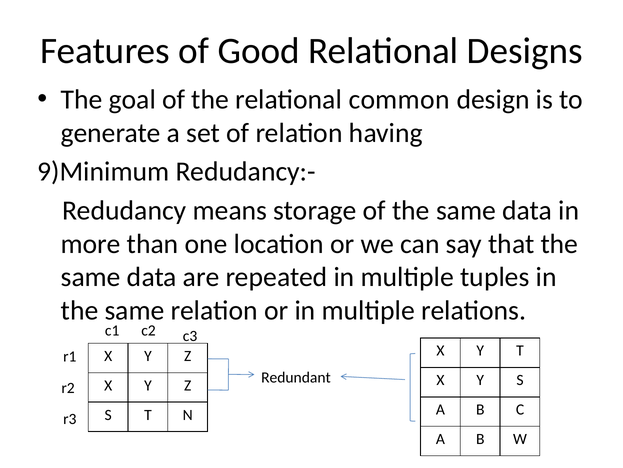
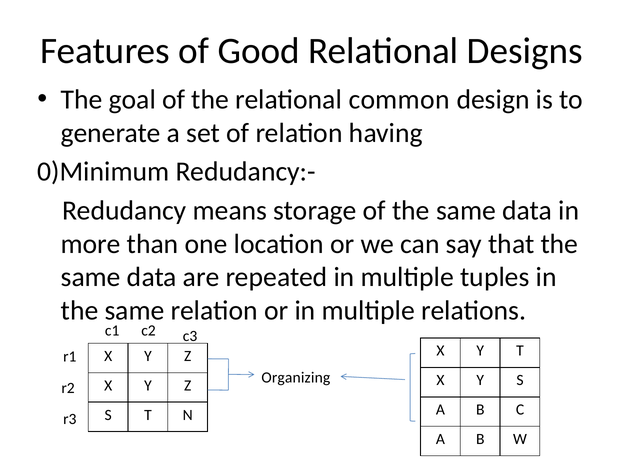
9)Minimum: 9)Minimum -> 0)Minimum (103, 172)
Redundant: Redundant -> Organizing (296, 377)
